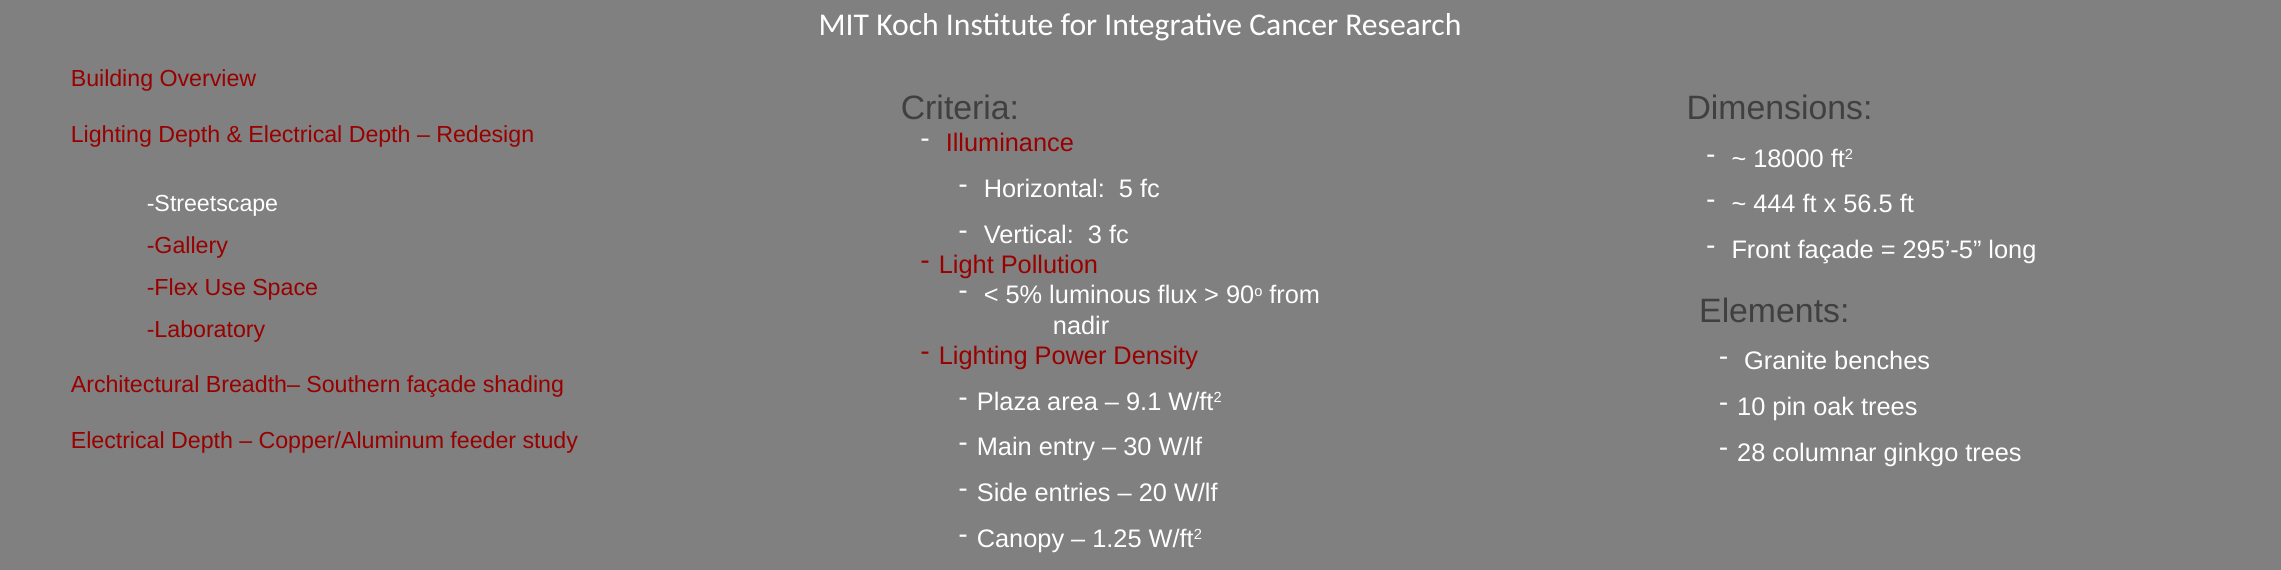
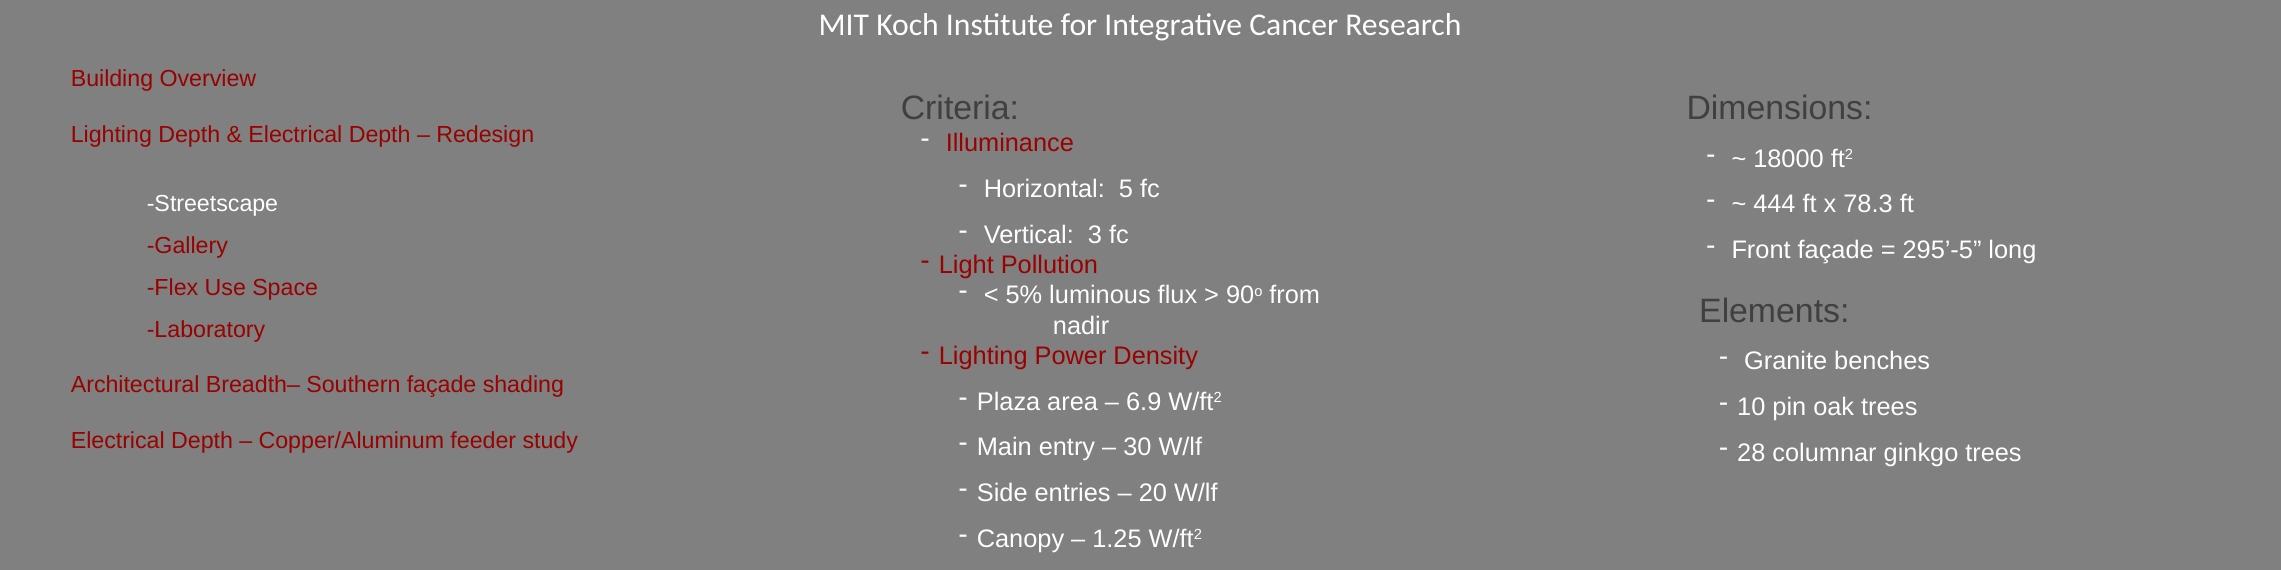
56.5: 56.5 -> 78.3 (1868, 204)
9.1: 9.1 -> 6.9 (1144, 402)
